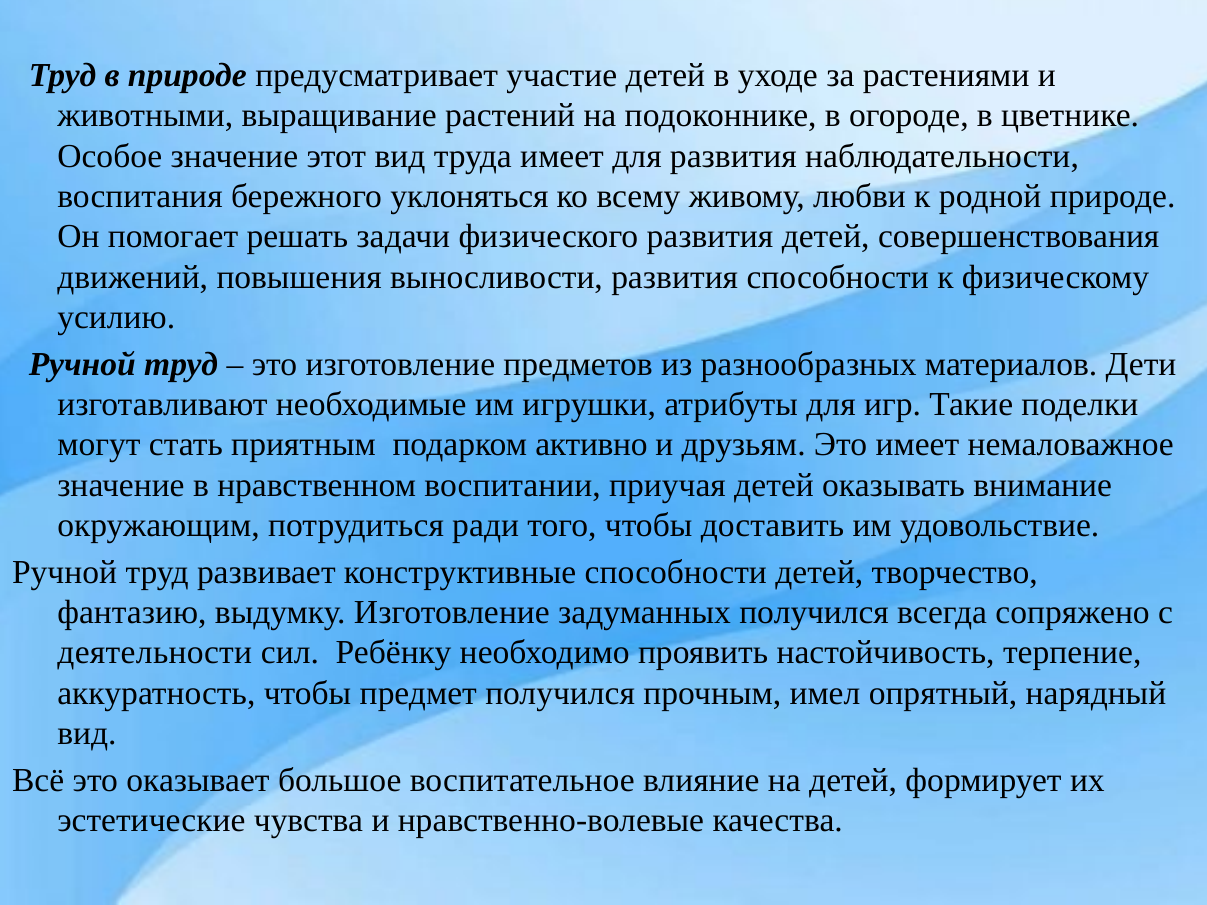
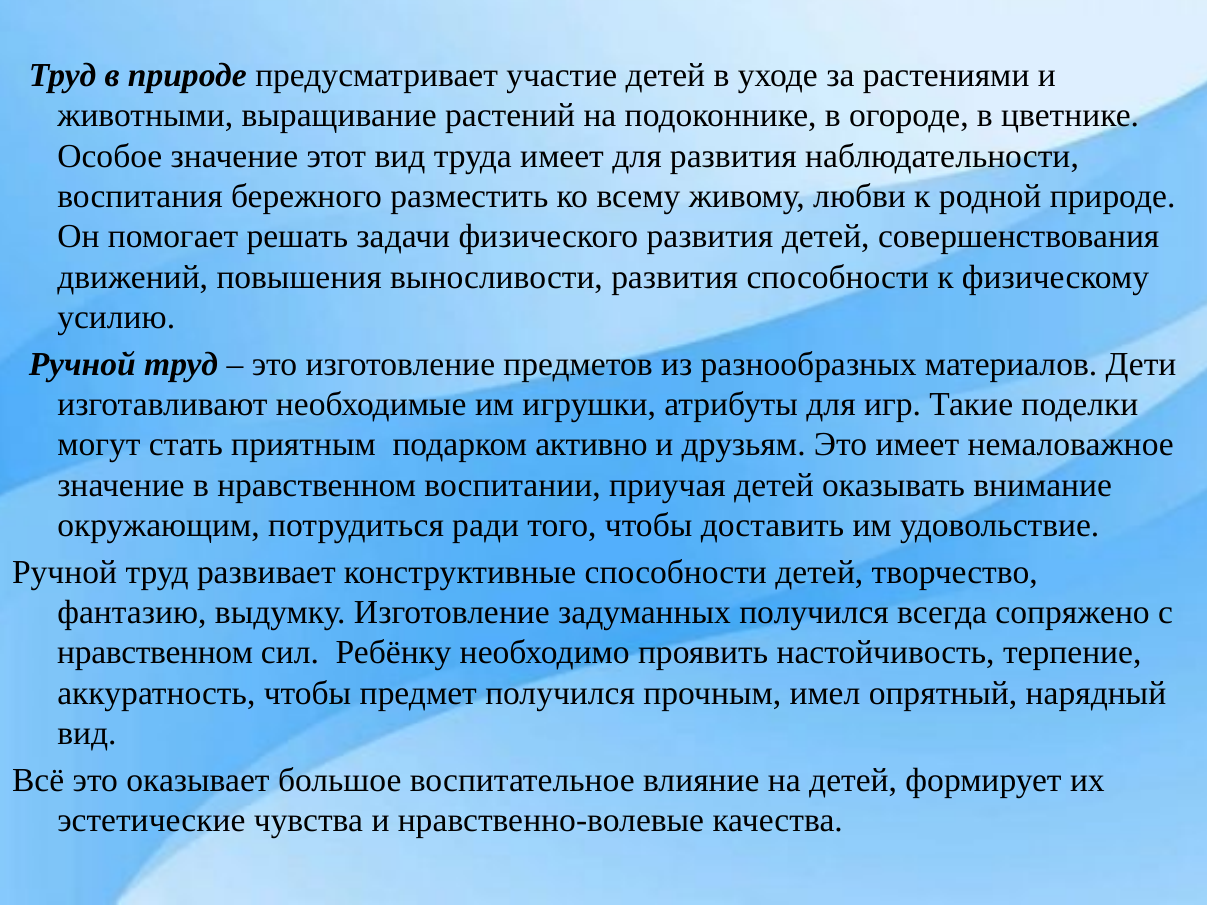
уклоняться: уклоняться -> разместить (469, 196)
деятельности: деятельности -> нравственном (155, 653)
